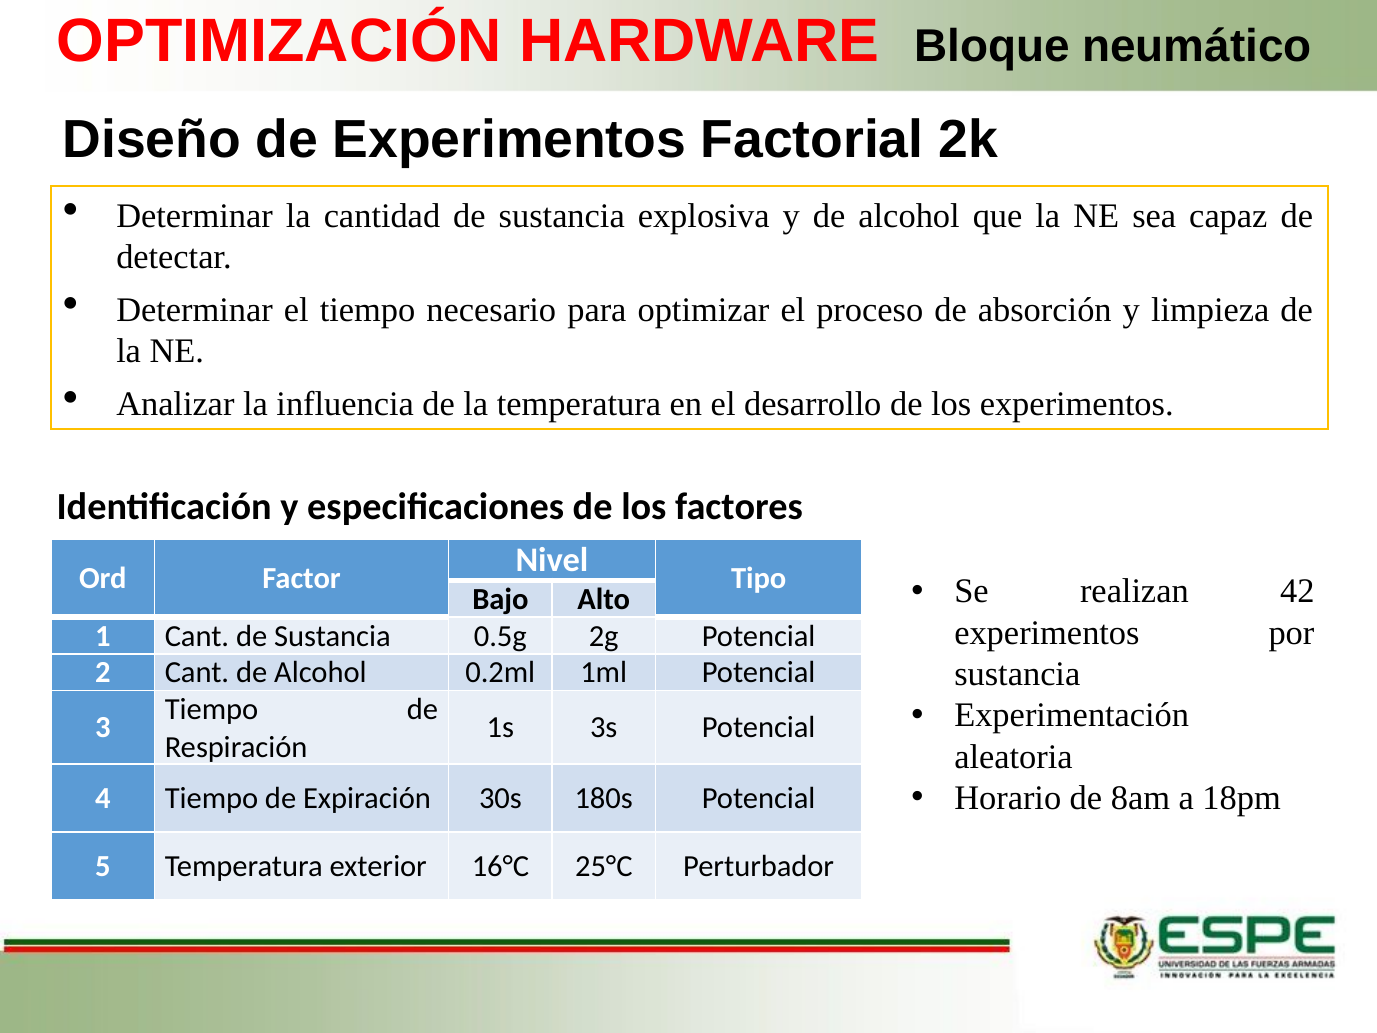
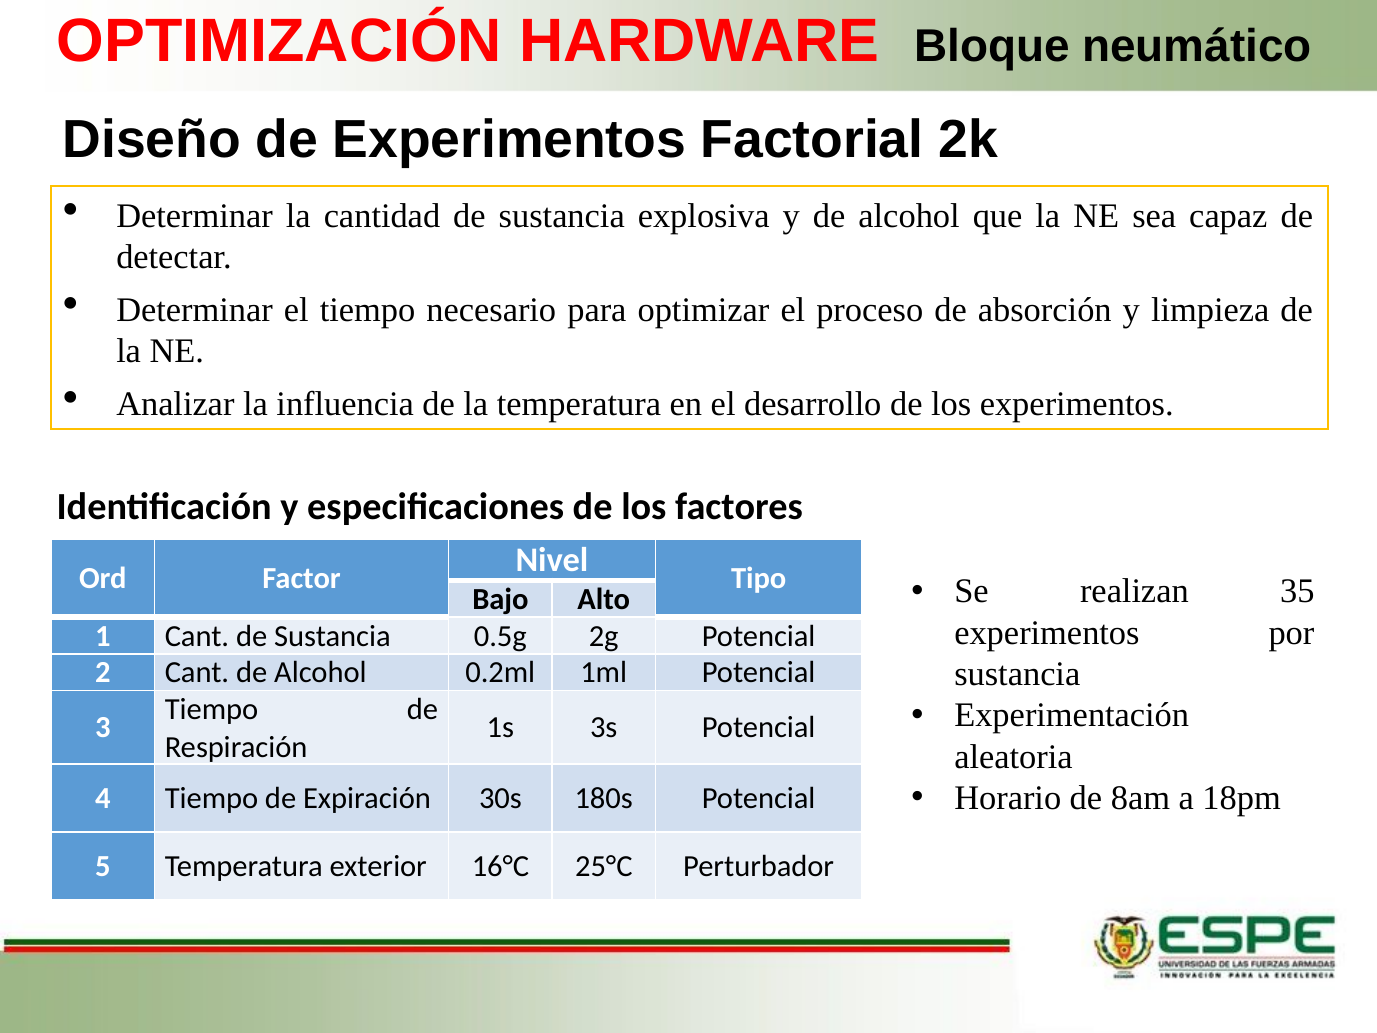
42: 42 -> 35 (1297, 591)
